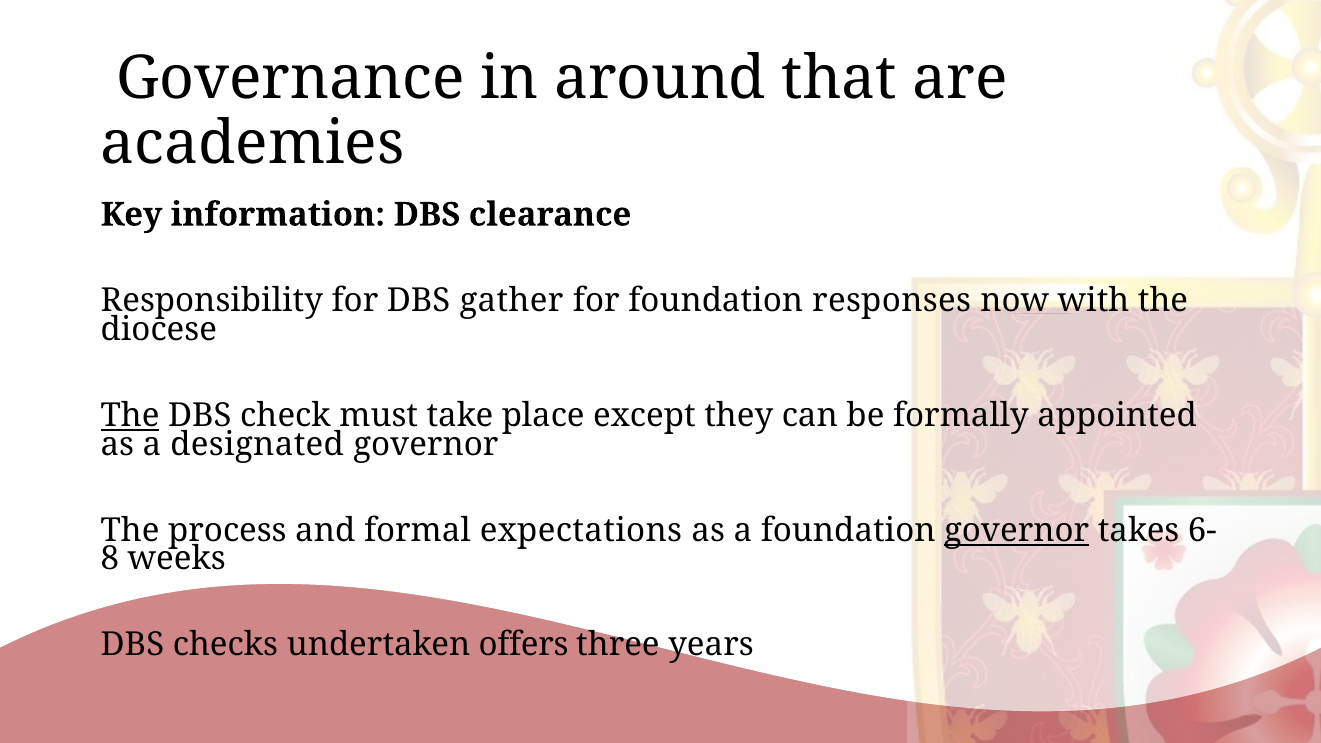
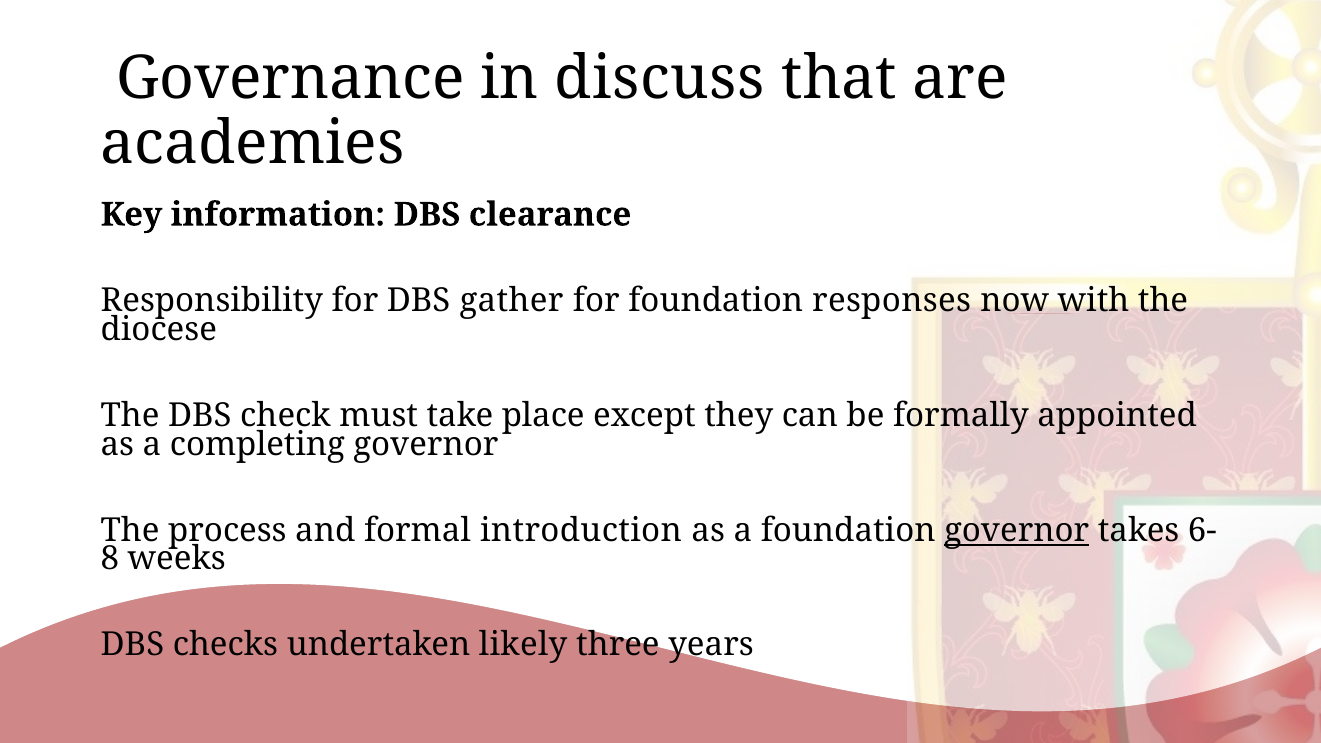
around: around -> discuss (660, 78)
The underline: present -> none (130, 416)
designated: designated -> completing (257, 444)
expectations: expectations -> introduction (581, 530)
offers: offers -> likely (523, 645)
